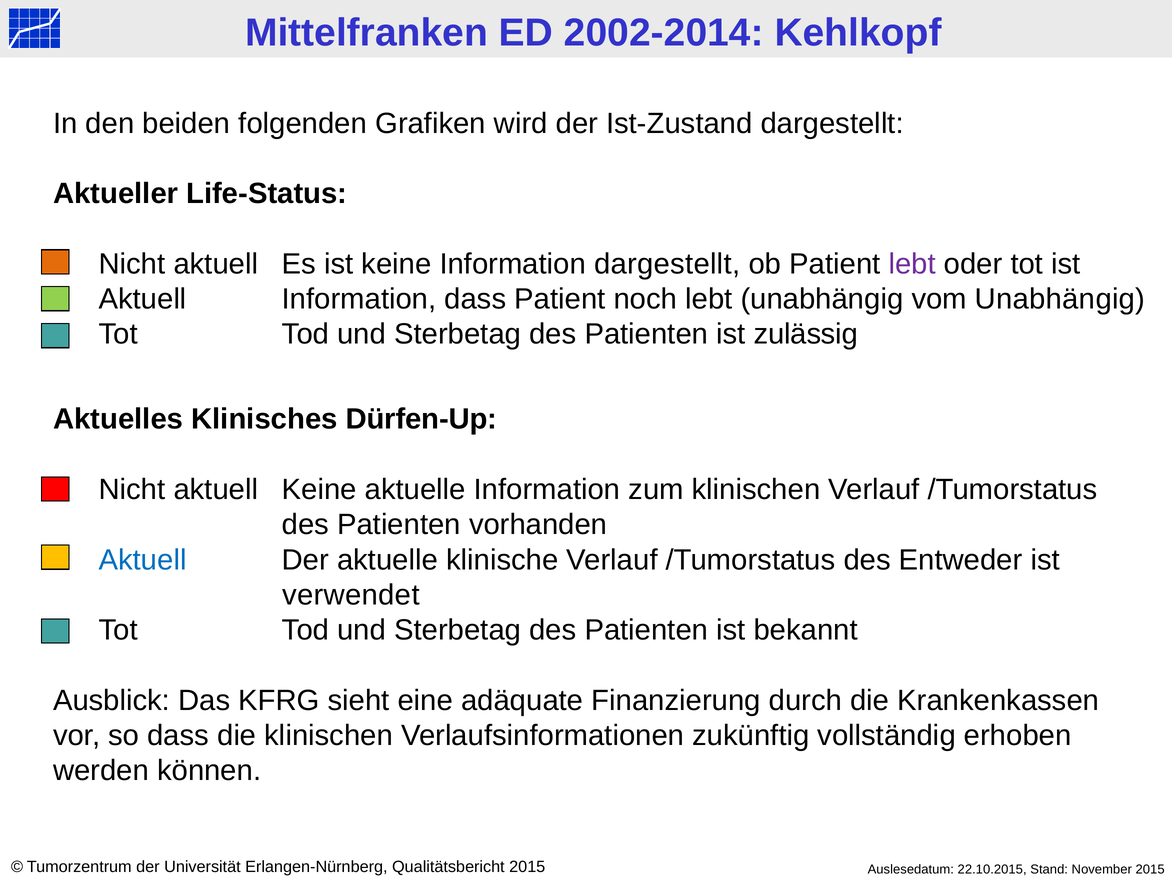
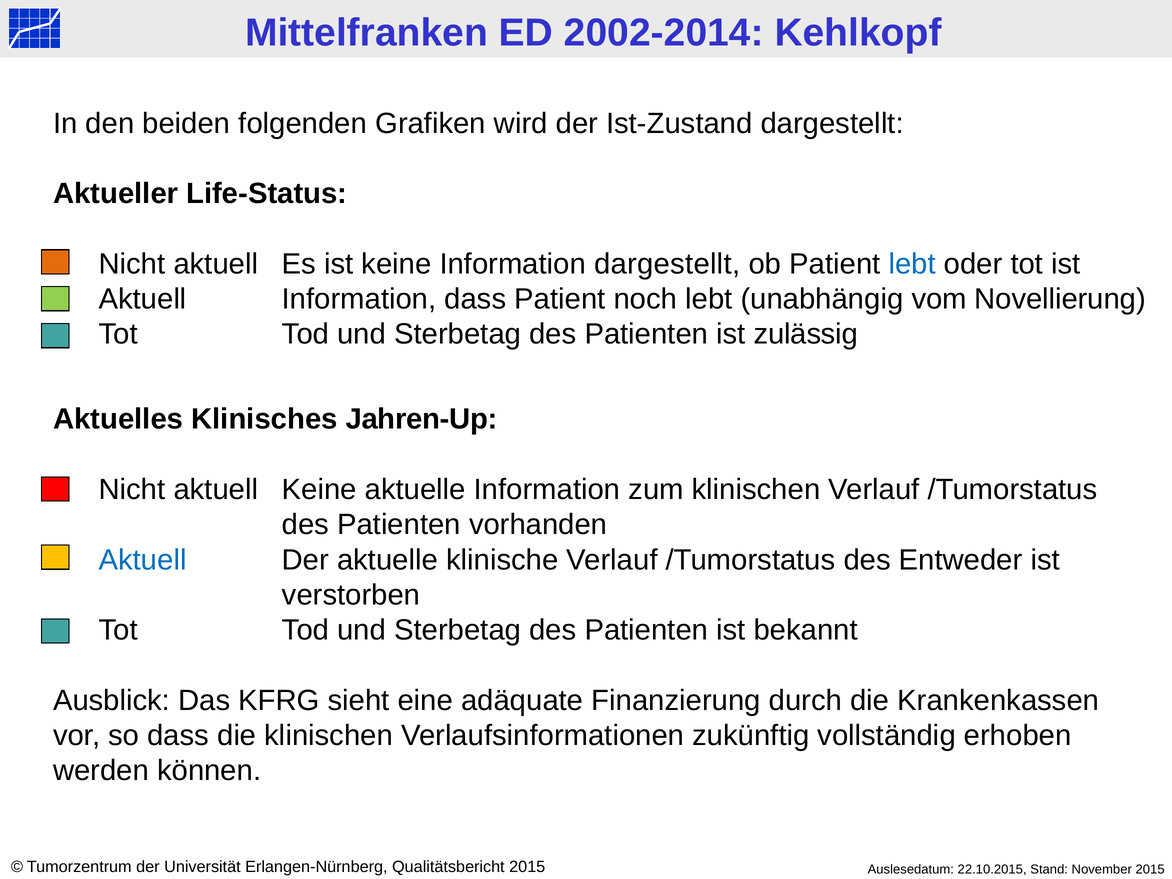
lebt colour: purple -> blue (912, 264)
vom Unabhängig: Unabhängig -> Novellierung (1060, 299)
Dürfen-Up: Dürfen-Up -> Jahren-Up (421, 419)
verwendet: verwendet -> verstorben (351, 595)
